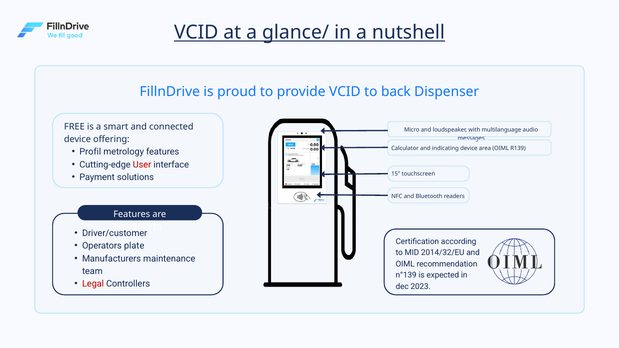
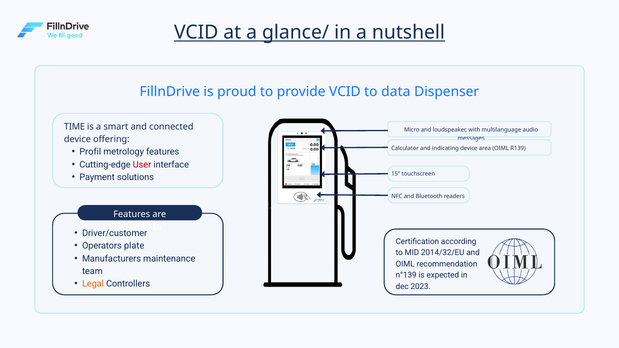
back: back -> data (396, 92)
FREE: FREE -> TIME (74, 127)
Legal colour: red -> orange (93, 284)
